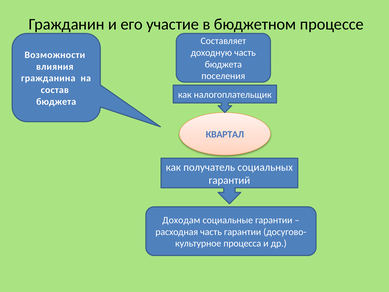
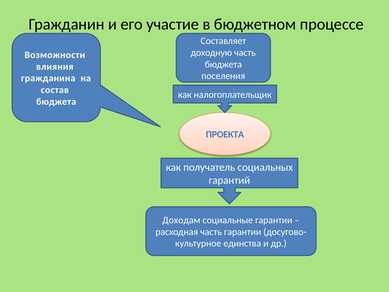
КВАРТАЛ: КВАРТАЛ -> ПРОЕКТА (225, 134)
процесса: процесса -> единства (242, 243)
